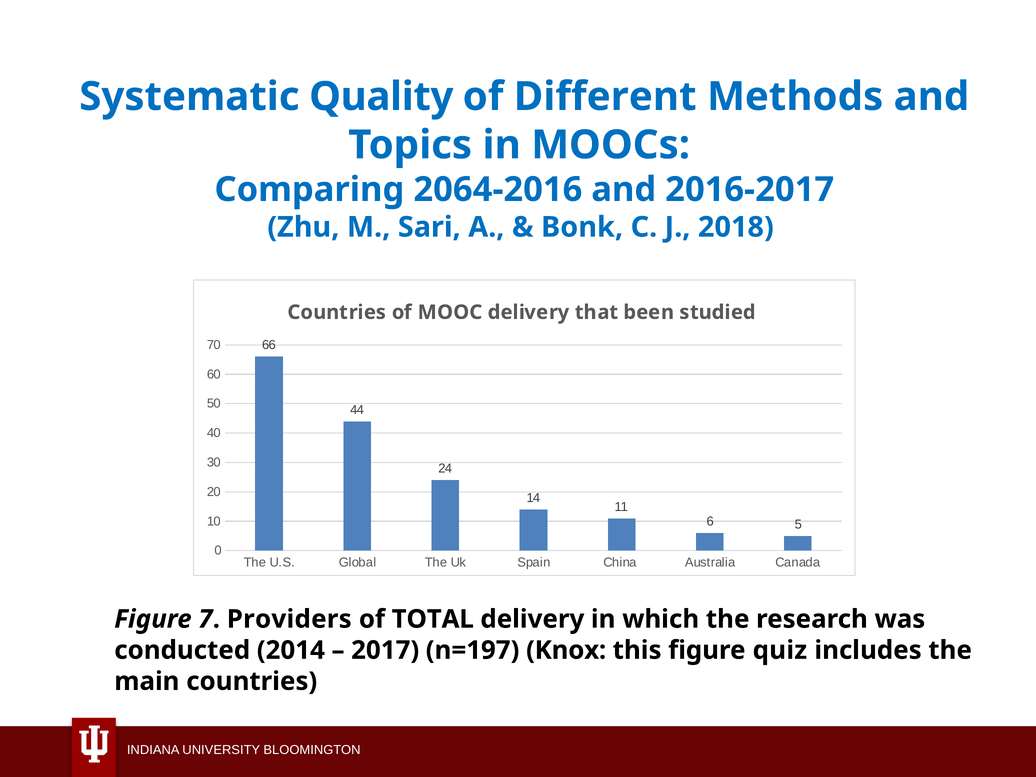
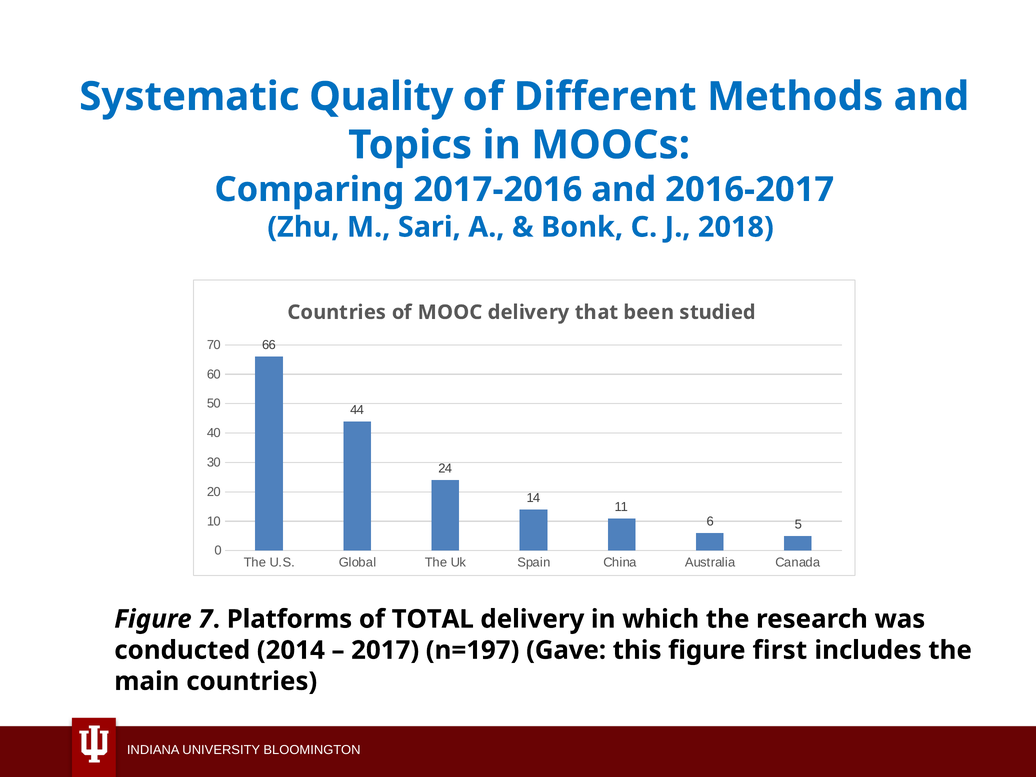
2064-2016: 2064-2016 -> 2017-2016 (498, 190)
Providers: Providers -> Platforms (289, 619)
Knox: Knox -> Gave (566, 650)
quiz: quiz -> first (780, 650)
